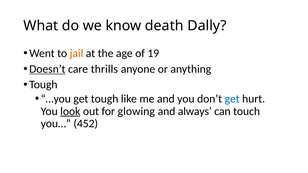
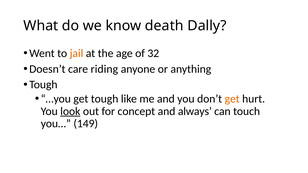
19: 19 -> 32 (153, 53)
Doesn’t underline: present -> none (47, 69)
thrills: thrills -> riding (104, 69)
get colour: blue -> orange (232, 99)
glowing: glowing -> concept (136, 111)
452: 452 -> 149 (86, 124)
